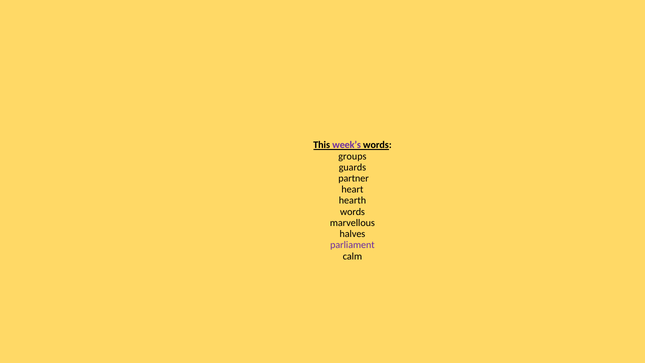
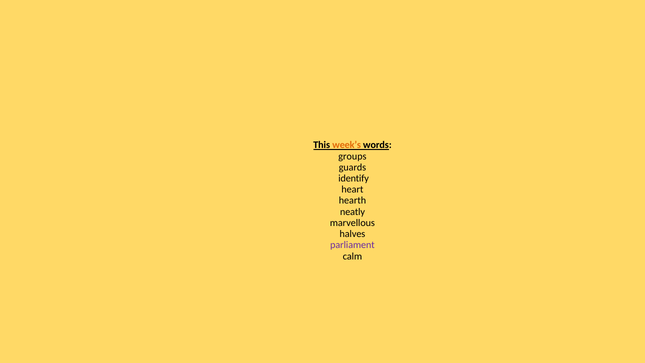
week’s colour: purple -> orange (347, 145)
partner: partner -> identify (354, 178)
words: words -> neatly (353, 212)
